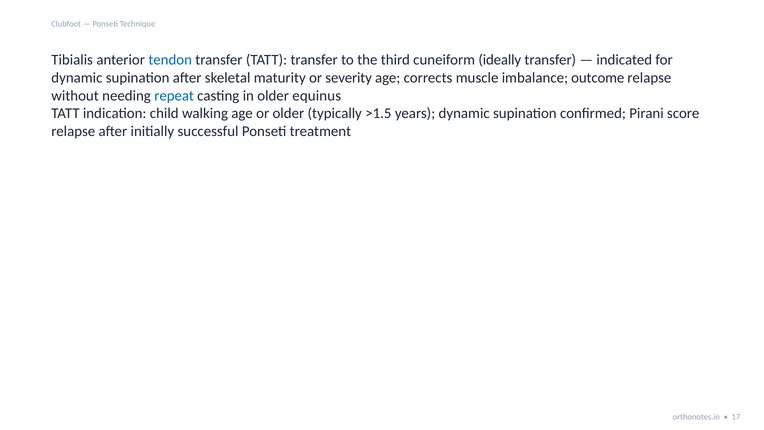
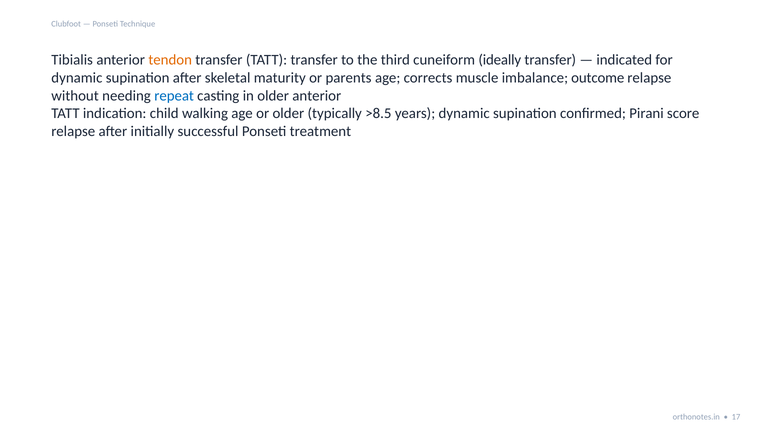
tendon colour: blue -> orange (170, 60)
severity: severity -> parents (349, 78)
older equinus: equinus -> anterior (317, 96)
>1.5: >1.5 -> >8.5 (378, 113)
